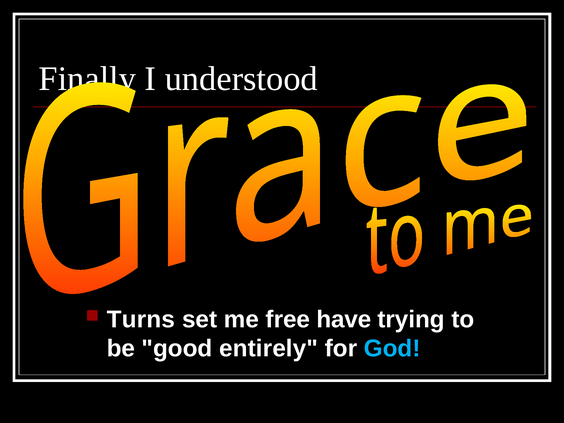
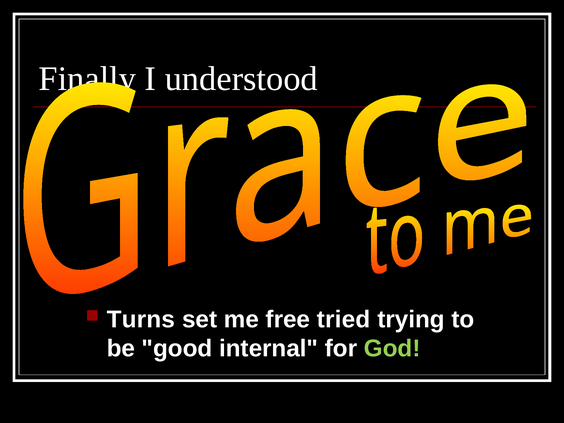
have: have -> tried (344, 319)
entirely: entirely -> internal (269, 349)
God colour: light blue -> light green (392, 349)
